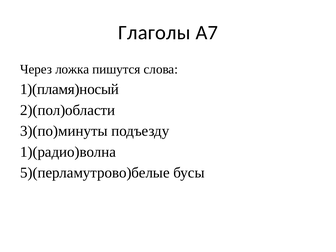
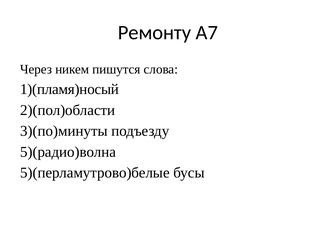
Глаголы: Глаголы -> Ремонту (155, 33)
ложка: ложка -> никем (72, 69)
1)(радио)волна: 1)(радио)волна -> 5)(радио)волна (68, 152)
